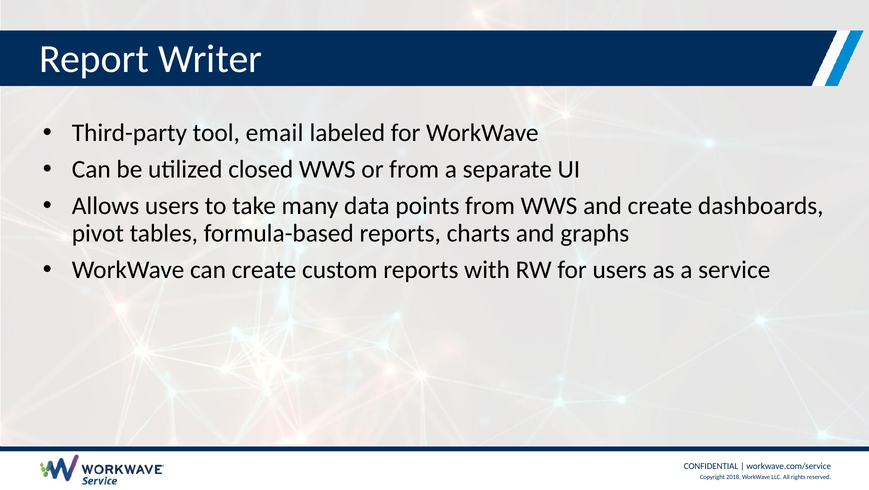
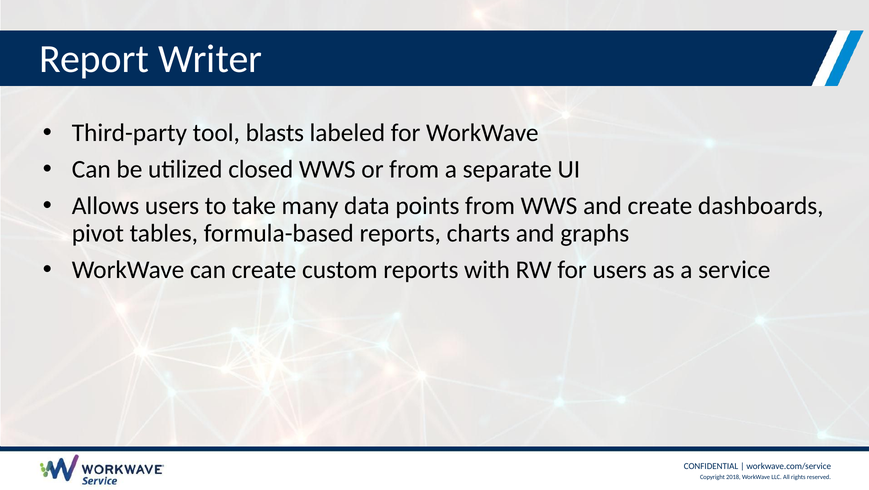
email: email -> blasts (275, 133)
